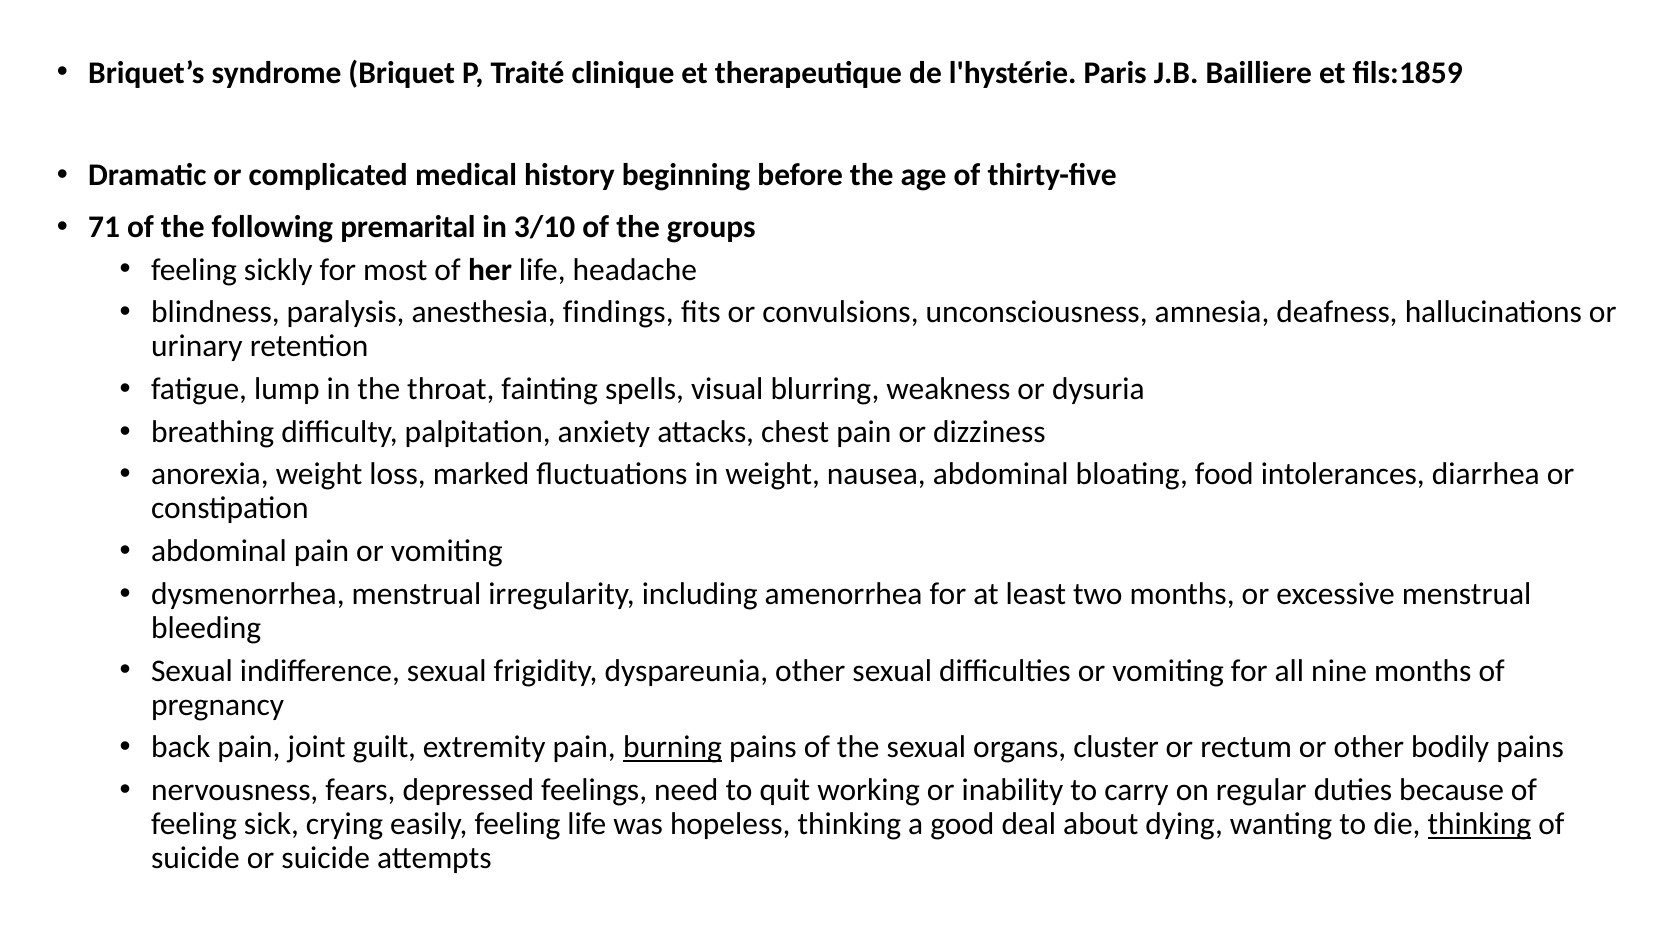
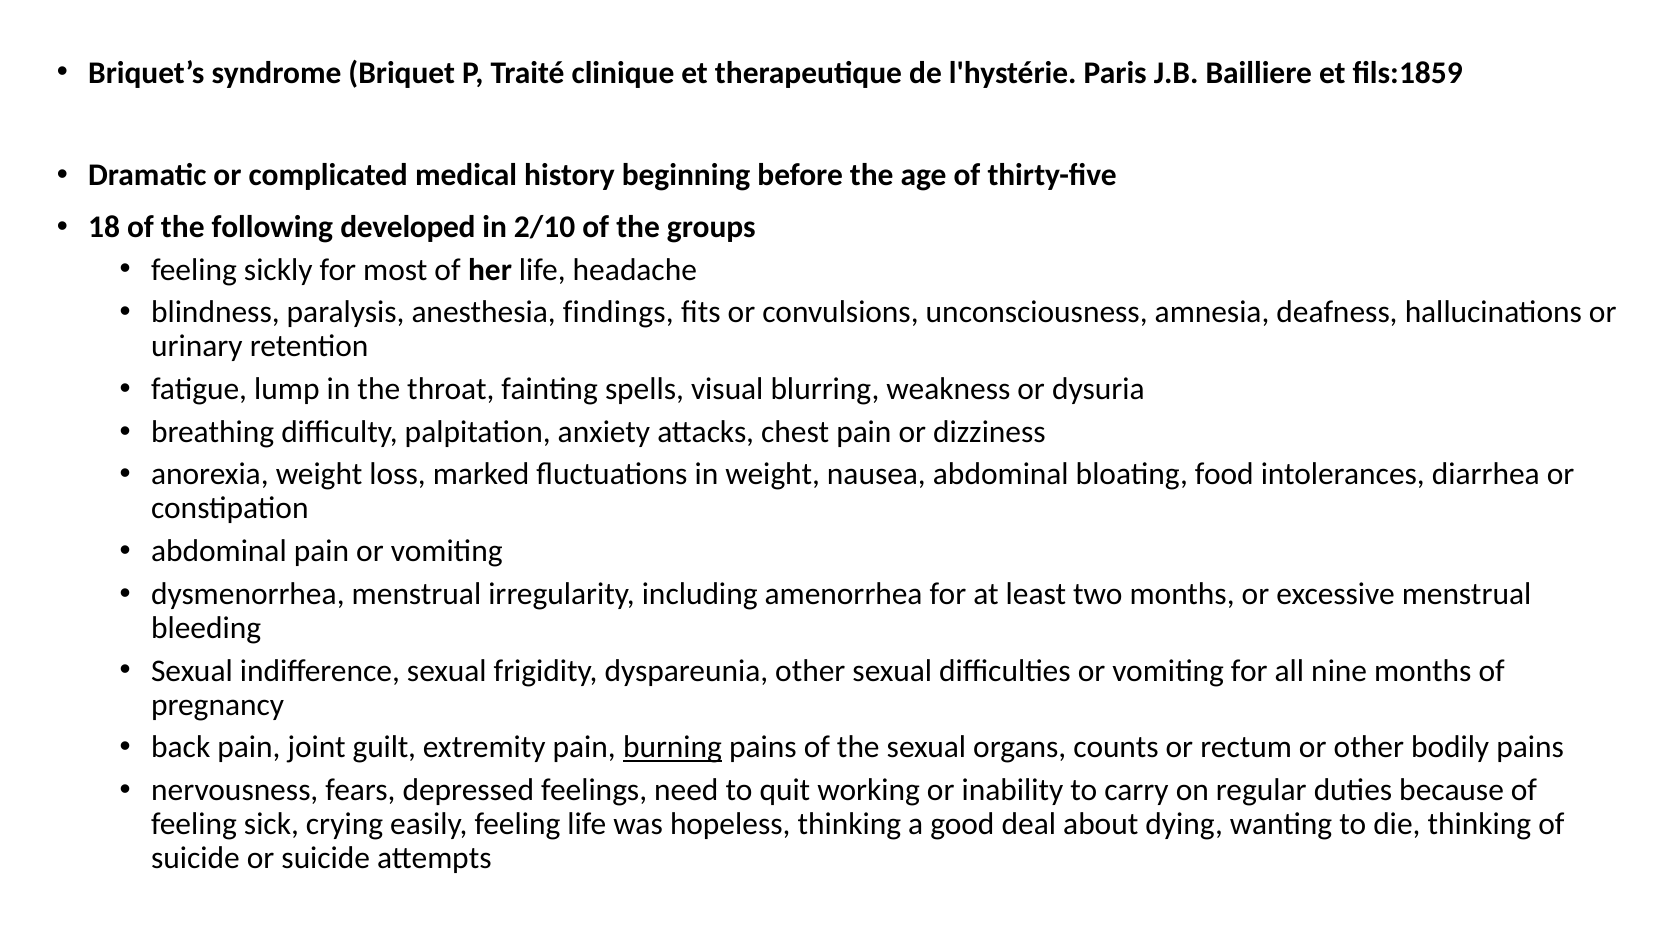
71: 71 -> 18 (104, 227)
premarital: premarital -> developed (408, 227)
3/10: 3/10 -> 2/10 (545, 227)
cluster: cluster -> counts (1116, 747)
thinking underline: present -> none (1479, 824)
